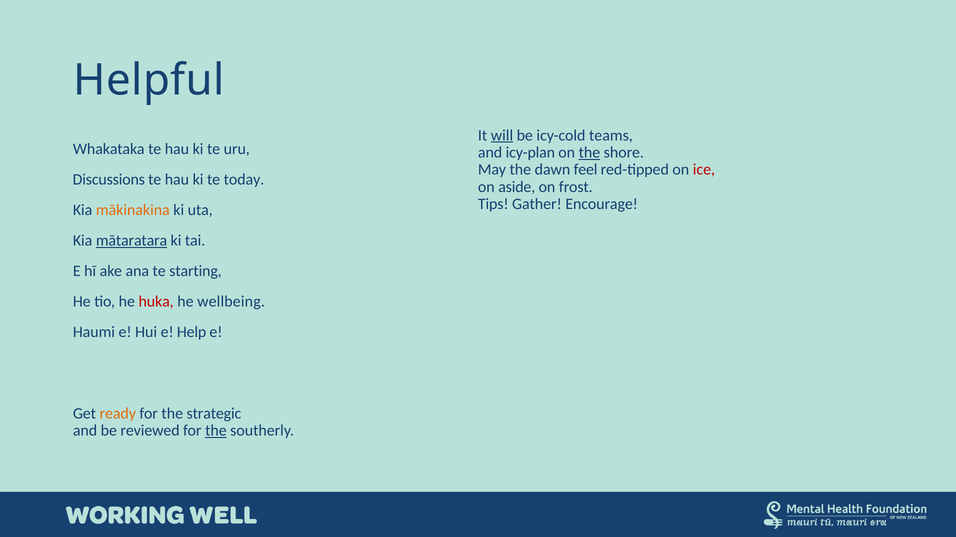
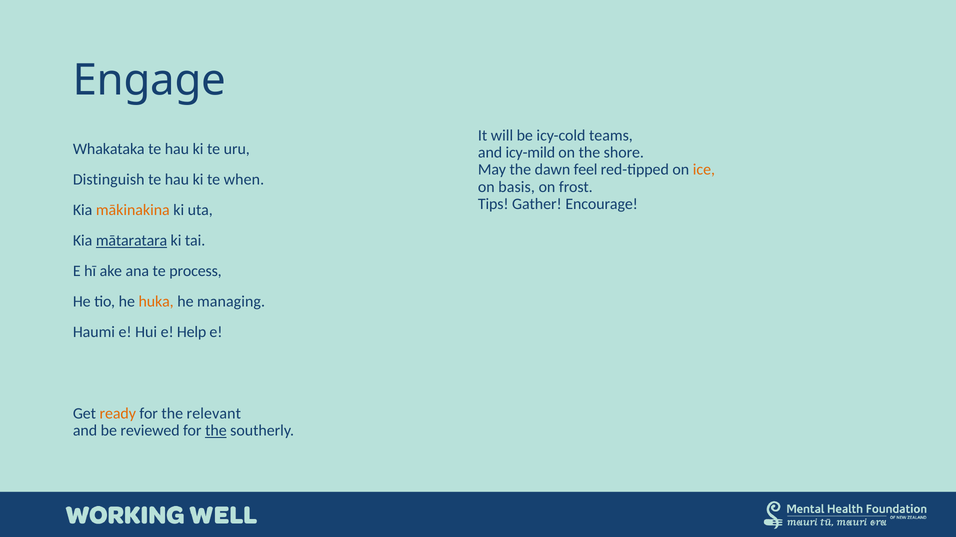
Helpful: Helpful -> Engage (149, 80)
will underline: present -> none (502, 136)
icy-plan: icy-plan -> icy-mild (530, 153)
the underline: present -> none (589, 153)
ice colour: red -> orange (704, 170)
Discussions: Discussions -> Distinguish (109, 180)
today: today -> when (244, 180)
aside: aside -> basis (517, 187)
starting: starting -> process (196, 271)
huka colour: red -> orange (156, 302)
wellbeing: wellbeing -> managing (231, 302)
strategic: strategic -> relevant (214, 414)
